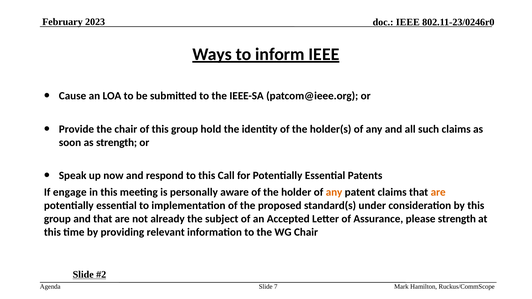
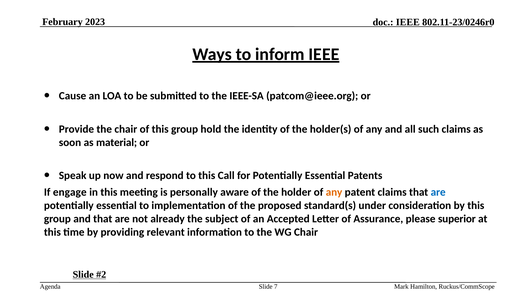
as strength: strength -> material (117, 142)
are colour: orange -> blue (438, 192)
please strength: strength -> superior (457, 219)
